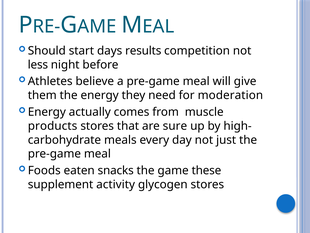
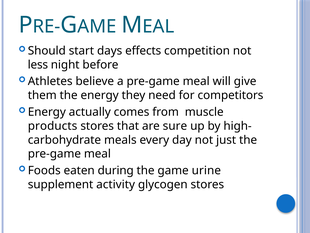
results: results -> effects (143, 51)
moderation: moderation -> competitors (230, 95)
snacks: snacks -> during (116, 170)
these: these -> urine (206, 170)
